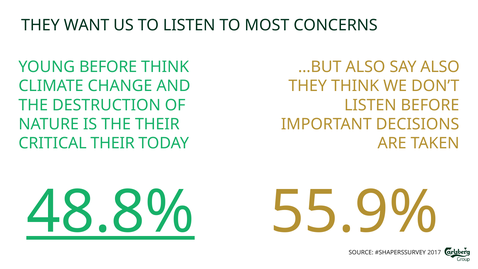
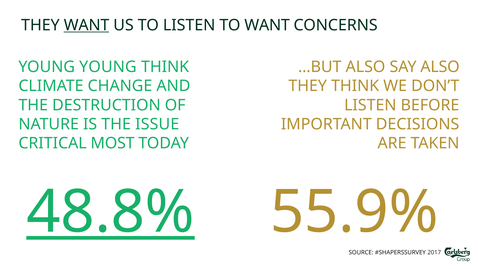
WANT underline: none -> present (87, 25)
TO MOST: MOST -> WANT (267, 25)
YOUNG BEFORE: BEFORE -> YOUNG (108, 67)
THE THEIR: THEIR -> ISSUE (157, 124)
CRITICAL THEIR: THEIR -> MOST (113, 143)
